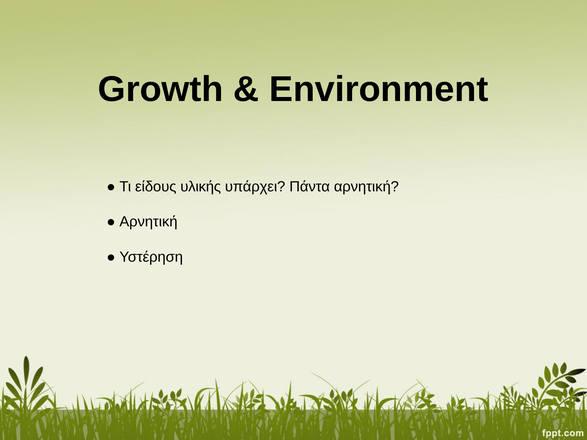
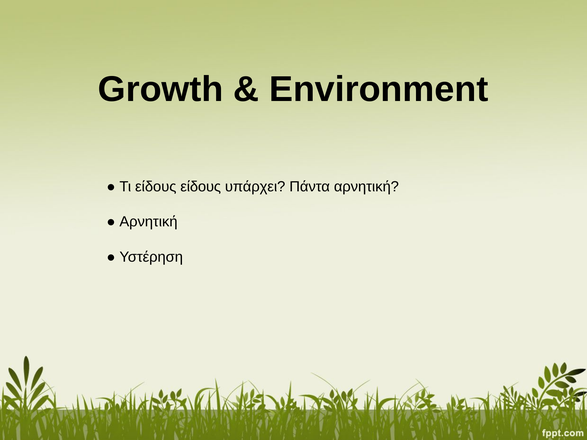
είδους υλικής: υλικής -> είδους (201, 187)
